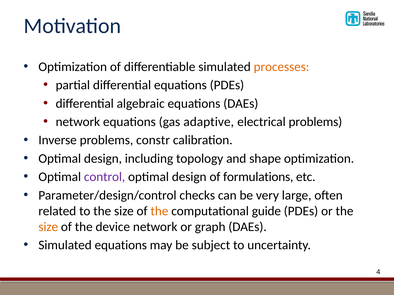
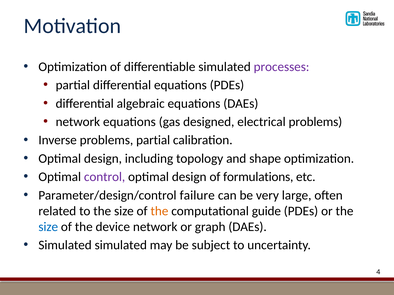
processes colour: orange -> purple (282, 67)
adaptive: adaptive -> designed (209, 122)
problems constr: constr -> partial (153, 140)
checks: checks -> failure (197, 196)
size colour: orange -> blue (48, 227)
Simulated equations: equations -> simulated (121, 245)
